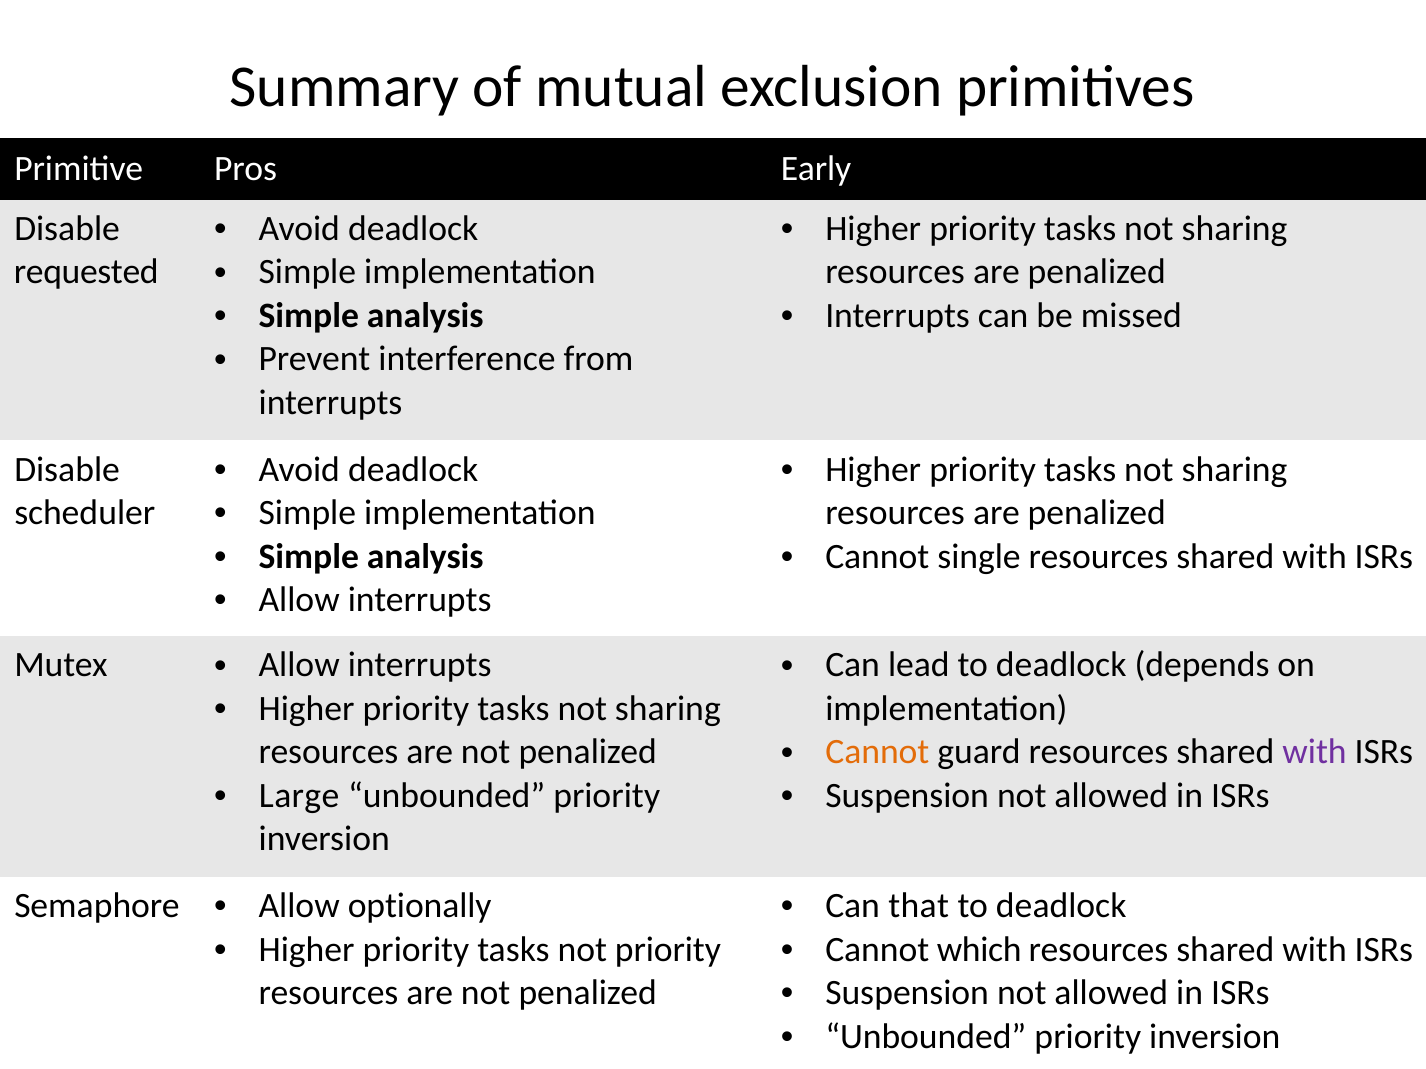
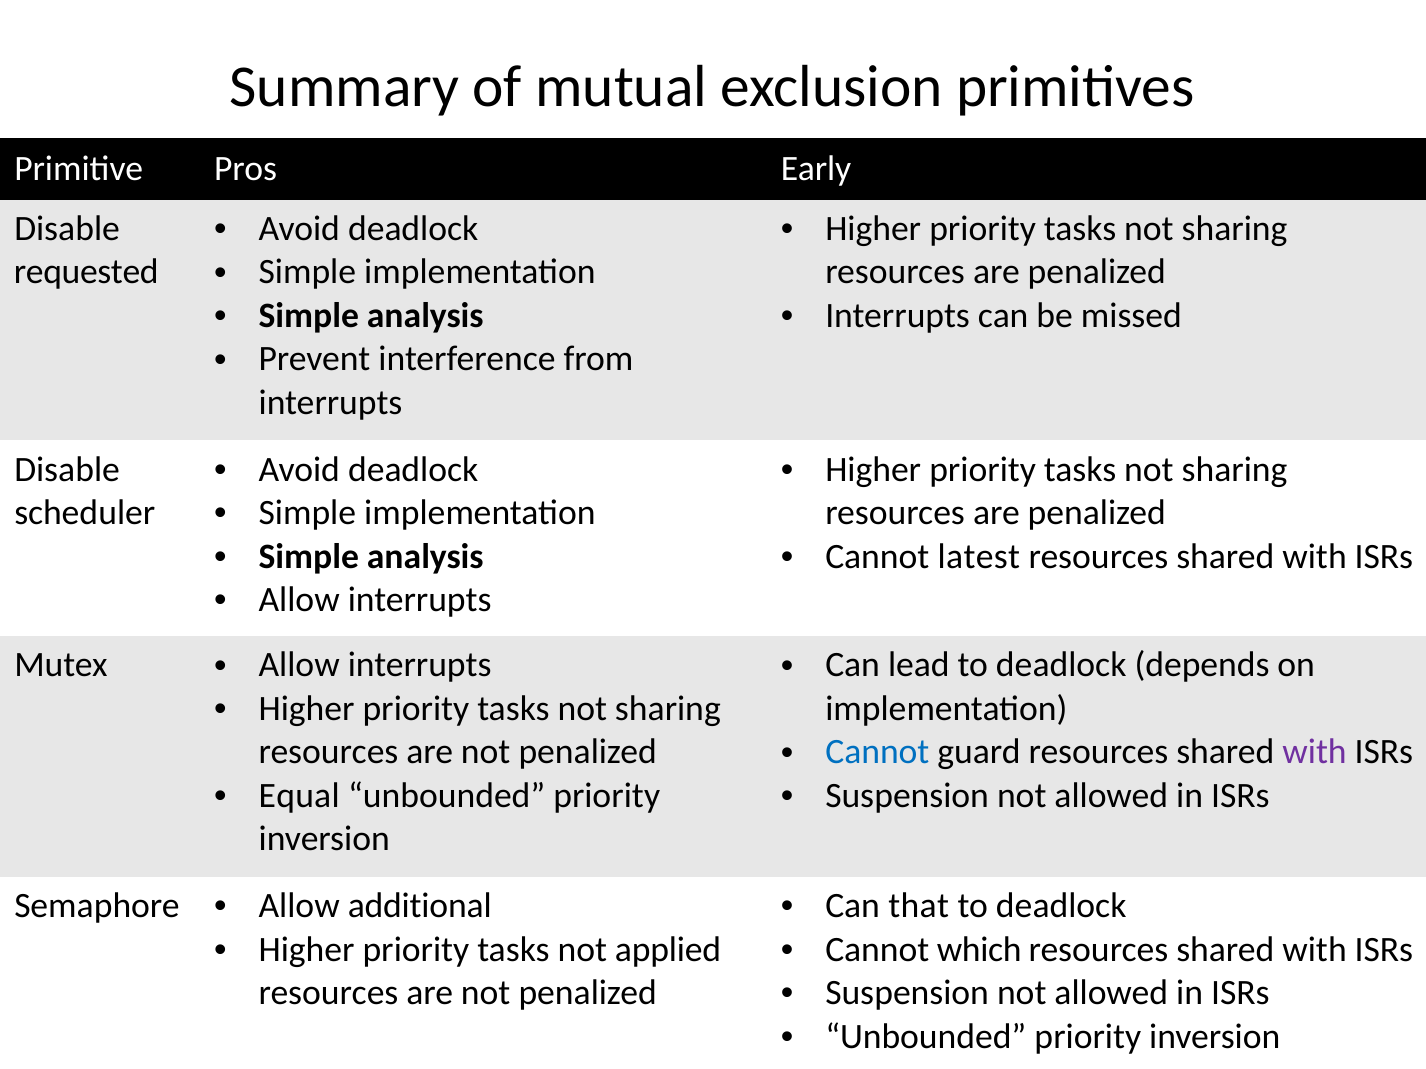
single: single -> latest (979, 557)
Cannot colour: orange -> blue (877, 752)
Large: Large -> Equal (299, 796)
optionally: optionally -> additional (420, 906)
not priority: priority -> applied (668, 950)
